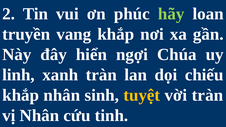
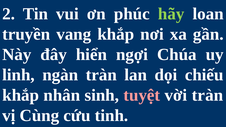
xanh: xanh -> ngàn (60, 75)
tuyệt colour: yellow -> pink (142, 95)
vị Nhân: Nhân -> Cùng (39, 116)
